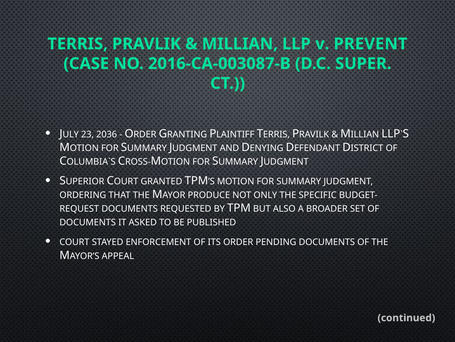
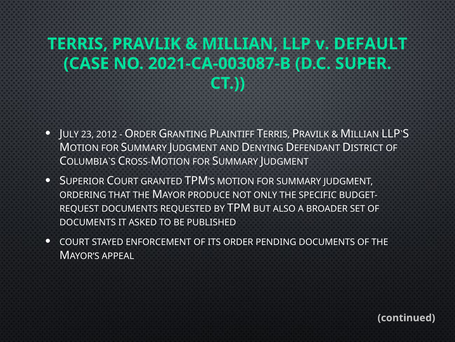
PREVENT: PREVENT -> DEFAULT (371, 44)
2016-CA-003087-B: 2016-CA-003087-B -> 2021-CA-003087-B (219, 63)
2036: 2036 -> 2012 (107, 134)
